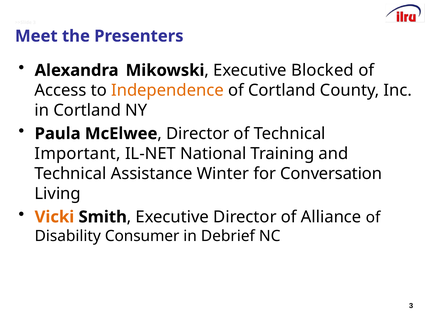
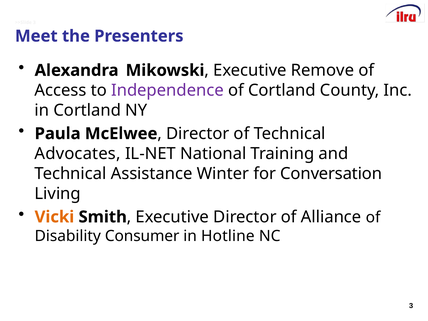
Blocked: Blocked -> Remove (323, 70)
Independence colour: orange -> purple (167, 90)
Important: Important -> Advocates (78, 154)
Debrief: Debrief -> Hotline (228, 236)
